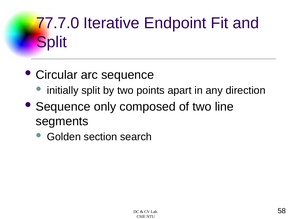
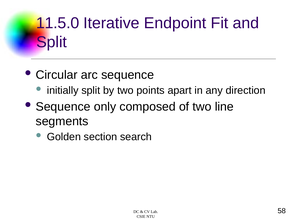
77.7.0: 77.7.0 -> 11.5.0 (58, 23)
